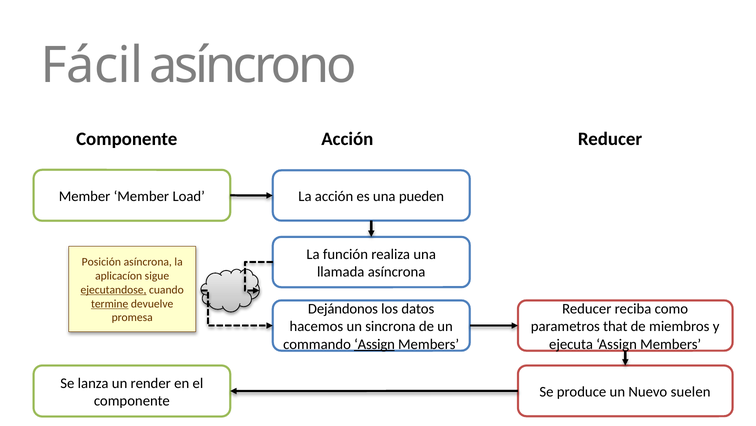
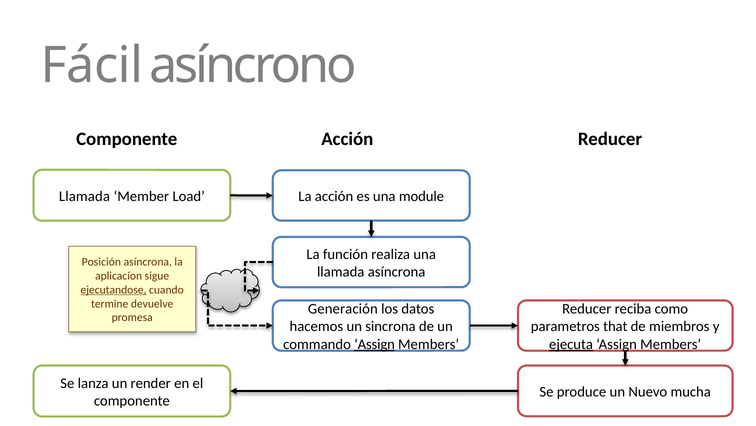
Member: Member -> Llamada (84, 196)
pueden: pueden -> module (421, 196)
termine underline: present -> none (110, 303)
Dejándonos: Dejándonos -> Generación (343, 308)
ejecuta underline: none -> present (571, 344)
suelen: suelen -> mucha (691, 391)
